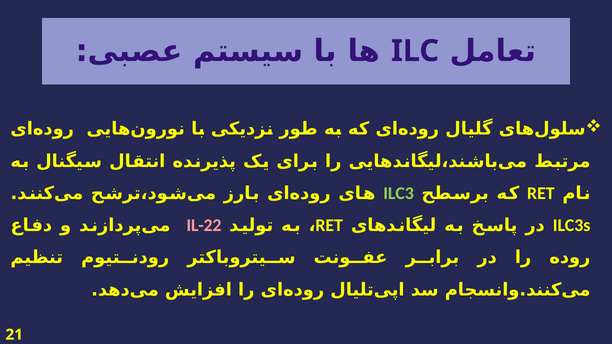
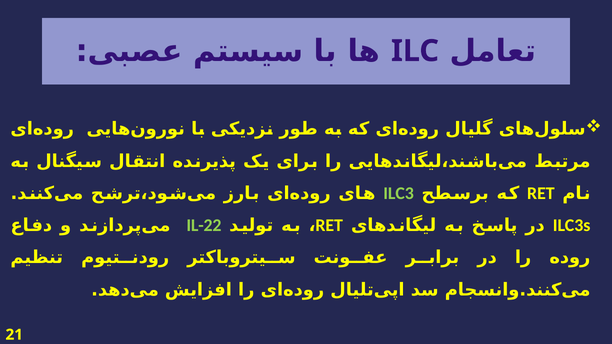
IL-22 colour: pink -> light green (204, 226)
